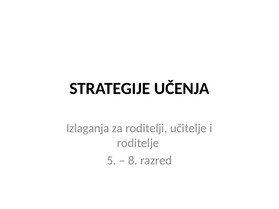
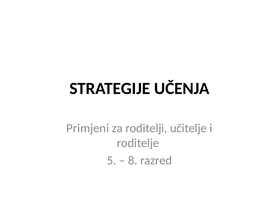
Izlaganja: Izlaganja -> Primjeni (88, 128)
